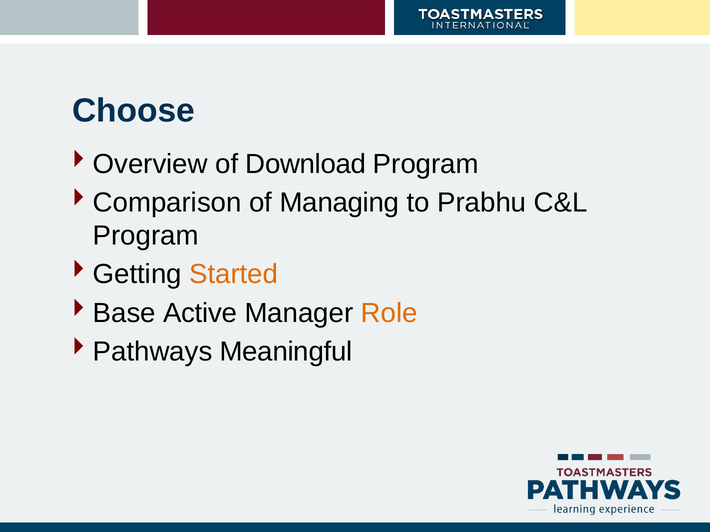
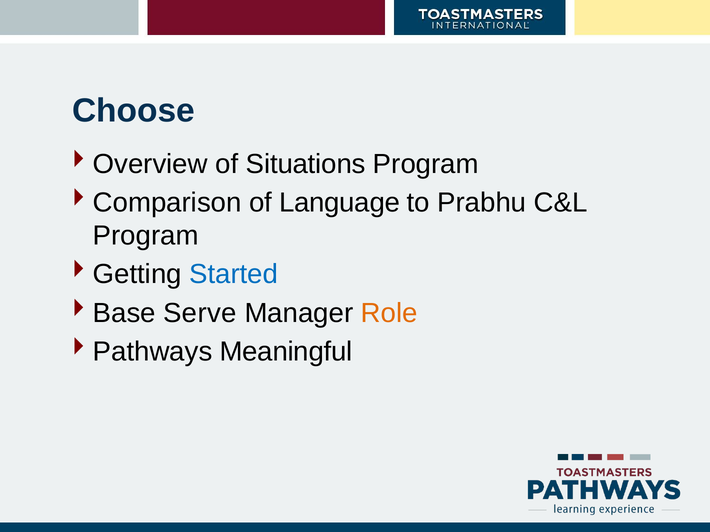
Download: Download -> Situations (306, 164)
Managing: Managing -> Language (340, 203)
Started colour: orange -> blue (234, 275)
Active: Active -> Serve (200, 313)
